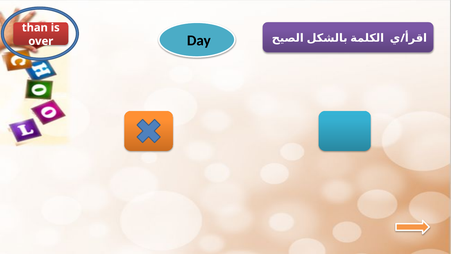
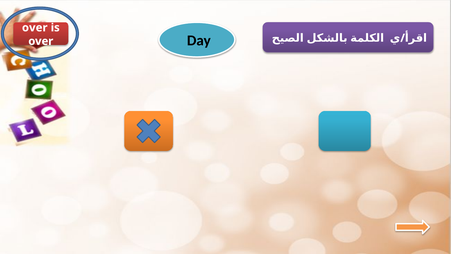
than: than -> over (35, 28)
